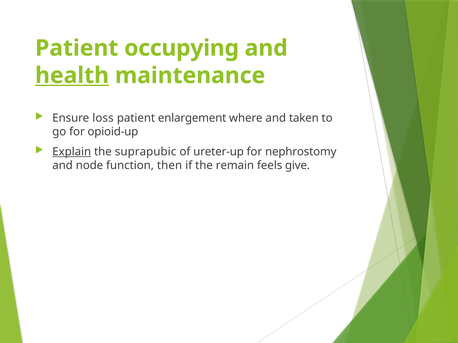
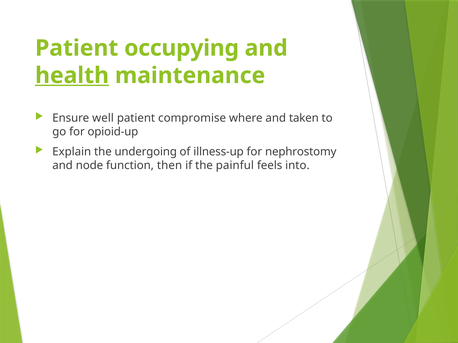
loss: loss -> well (103, 118)
enlargement: enlargement -> compromise (192, 118)
Explain underline: present -> none (72, 152)
suprapubic: suprapubic -> undergoing (146, 152)
ureter-up: ureter-up -> illness-up (219, 152)
remain: remain -> painful (235, 166)
give: give -> into (297, 166)
